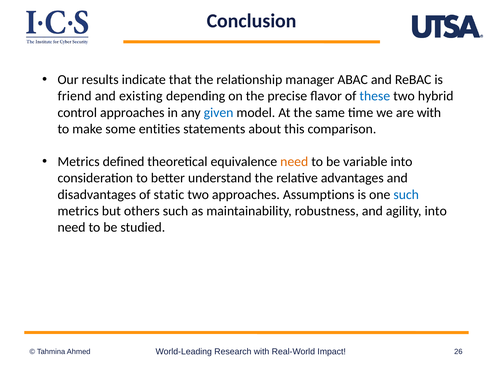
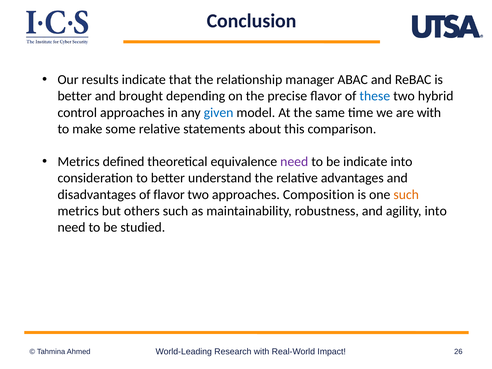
friend: friend -> better (75, 96)
existing: existing -> brought (141, 96)
some entities: entities -> relative (160, 129)
need colour: orange -> purple (294, 162)
be variable: variable -> indicate (365, 162)
of static: static -> flavor (169, 195)
Assumptions: Assumptions -> Composition (319, 195)
such colour: blue -> orange (406, 195)
